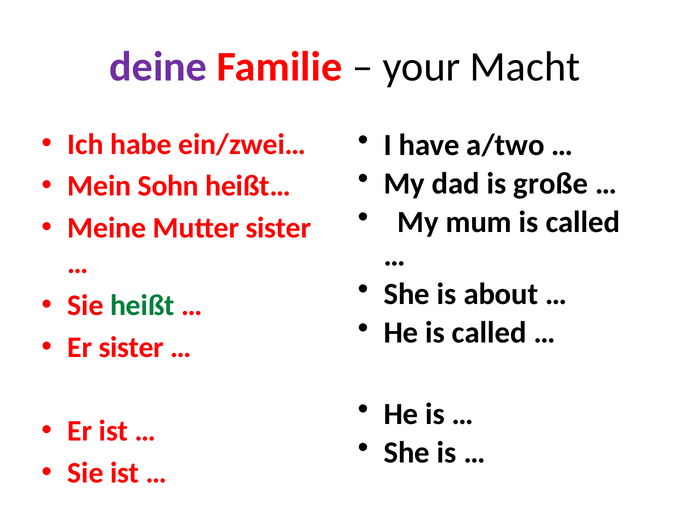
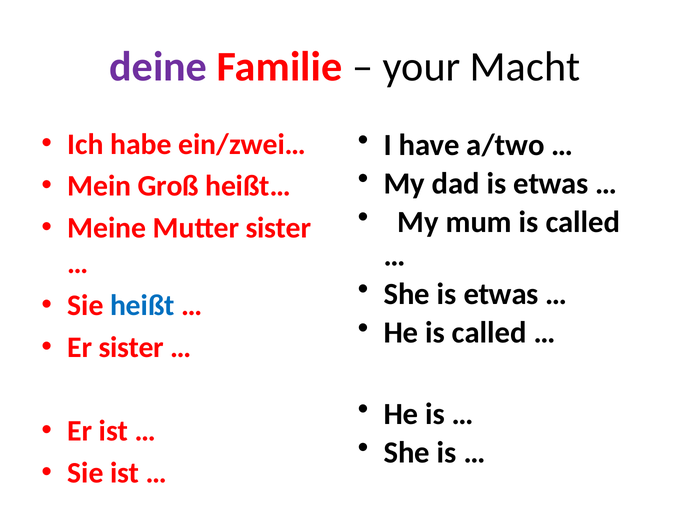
dad is große: große -> etwas (551, 183)
Sohn: Sohn -> Groß (168, 186)
She is about: about -> etwas (501, 294)
heißt colour: green -> blue (142, 305)
